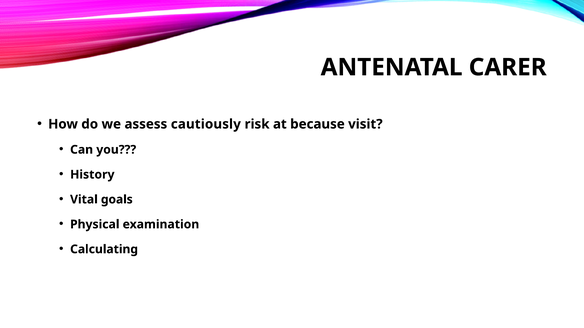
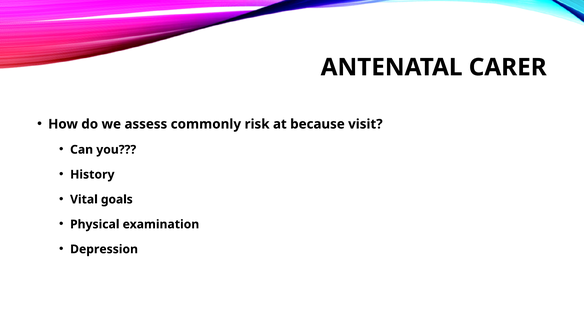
cautiously: cautiously -> commonly (206, 124)
Calculating: Calculating -> Depression (104, 250)
